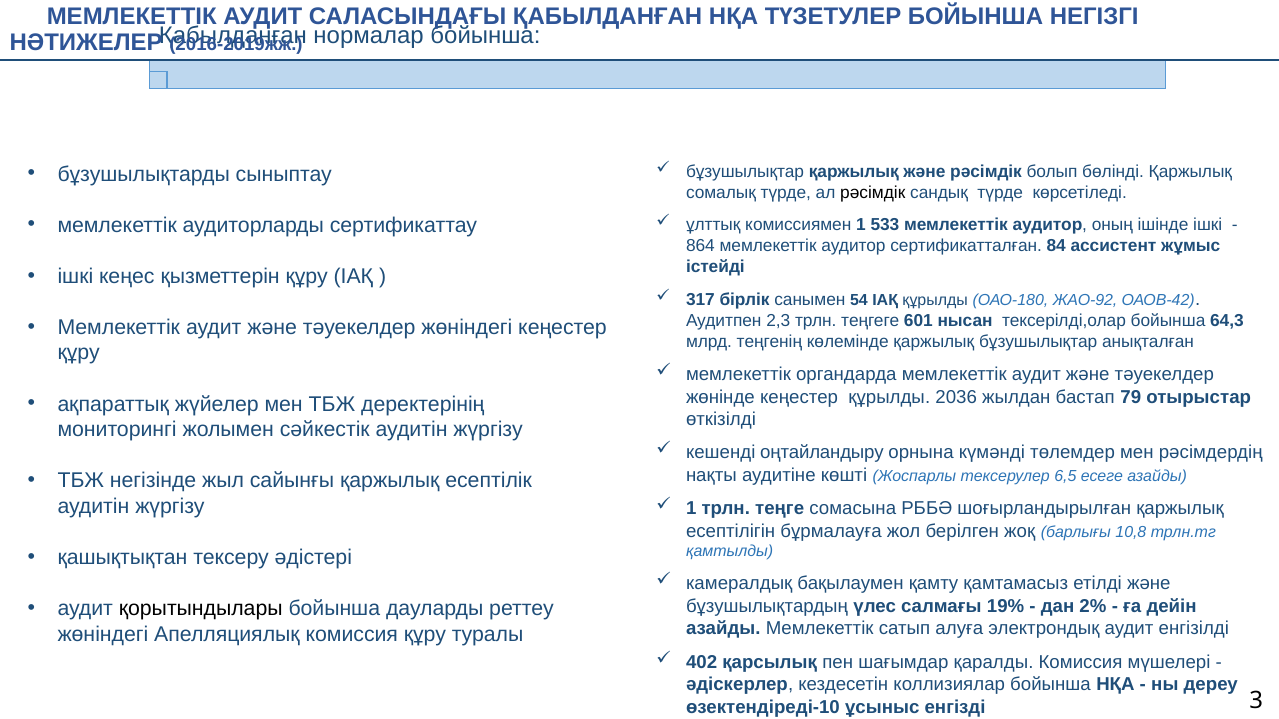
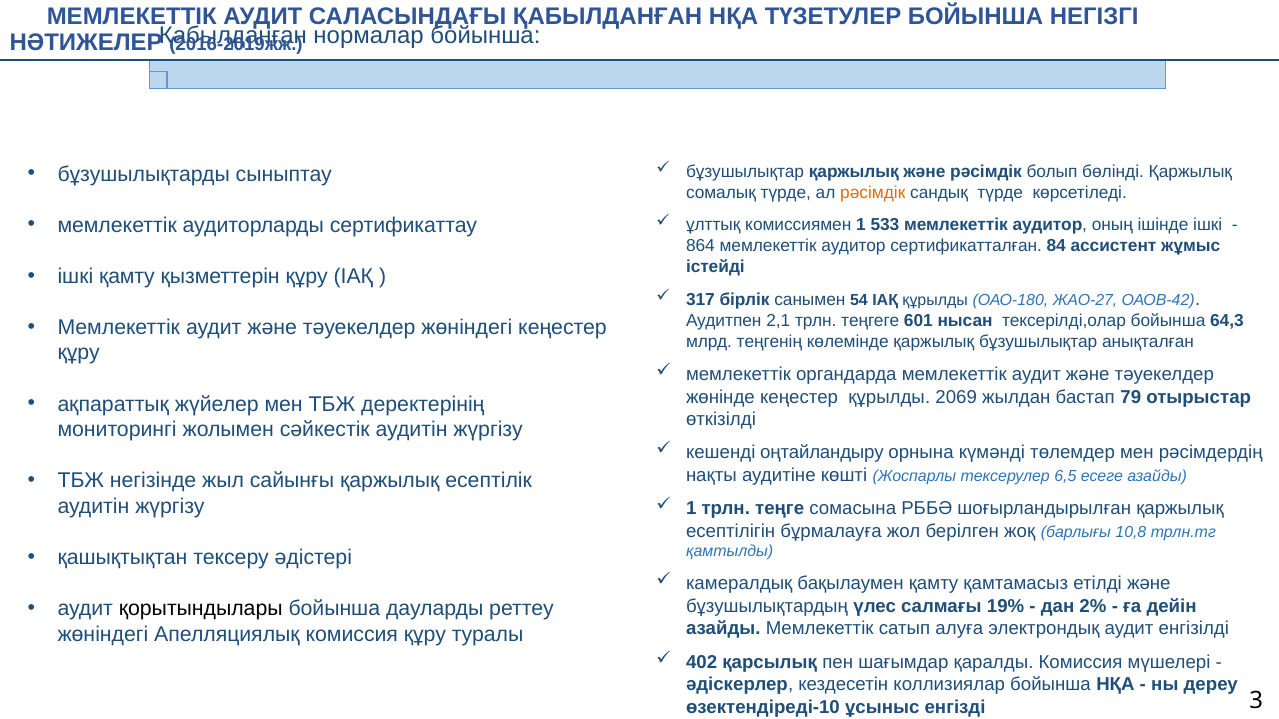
рәсімдік colour: black -> orange (873, 193)
ішкі кеңес: кеңес -> қамту (127, 276)
ЖАО-92: ЖАО-92 -> ЖАО-27 (1085, 300)
2,3: 2,3 -> 2,1 (778, 321)
2036: 2036 -> 2069 (956, 397)
